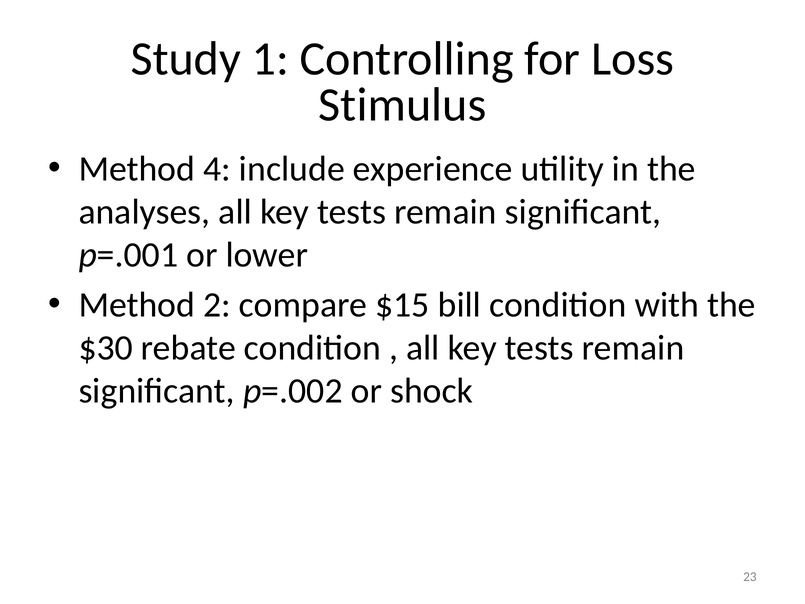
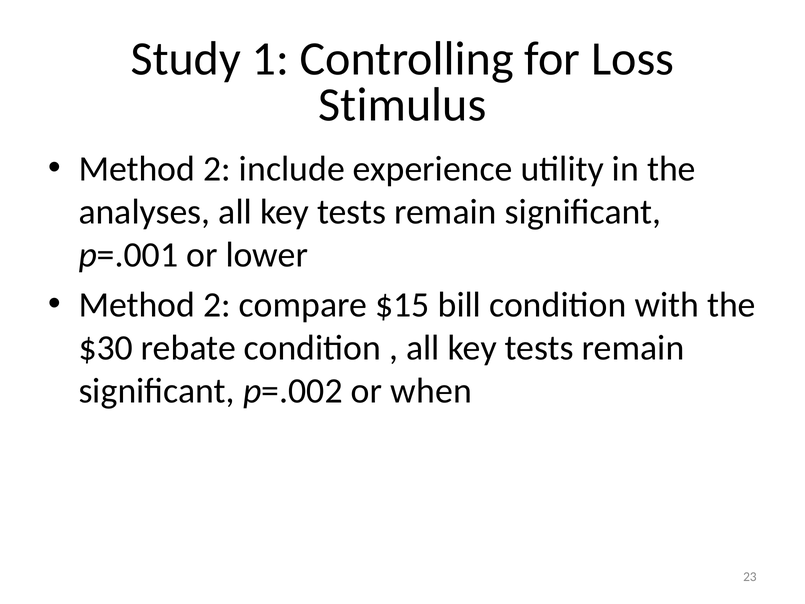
4: 4 -> 2 (217, 169)
shock: shock -> when (431, 391)
